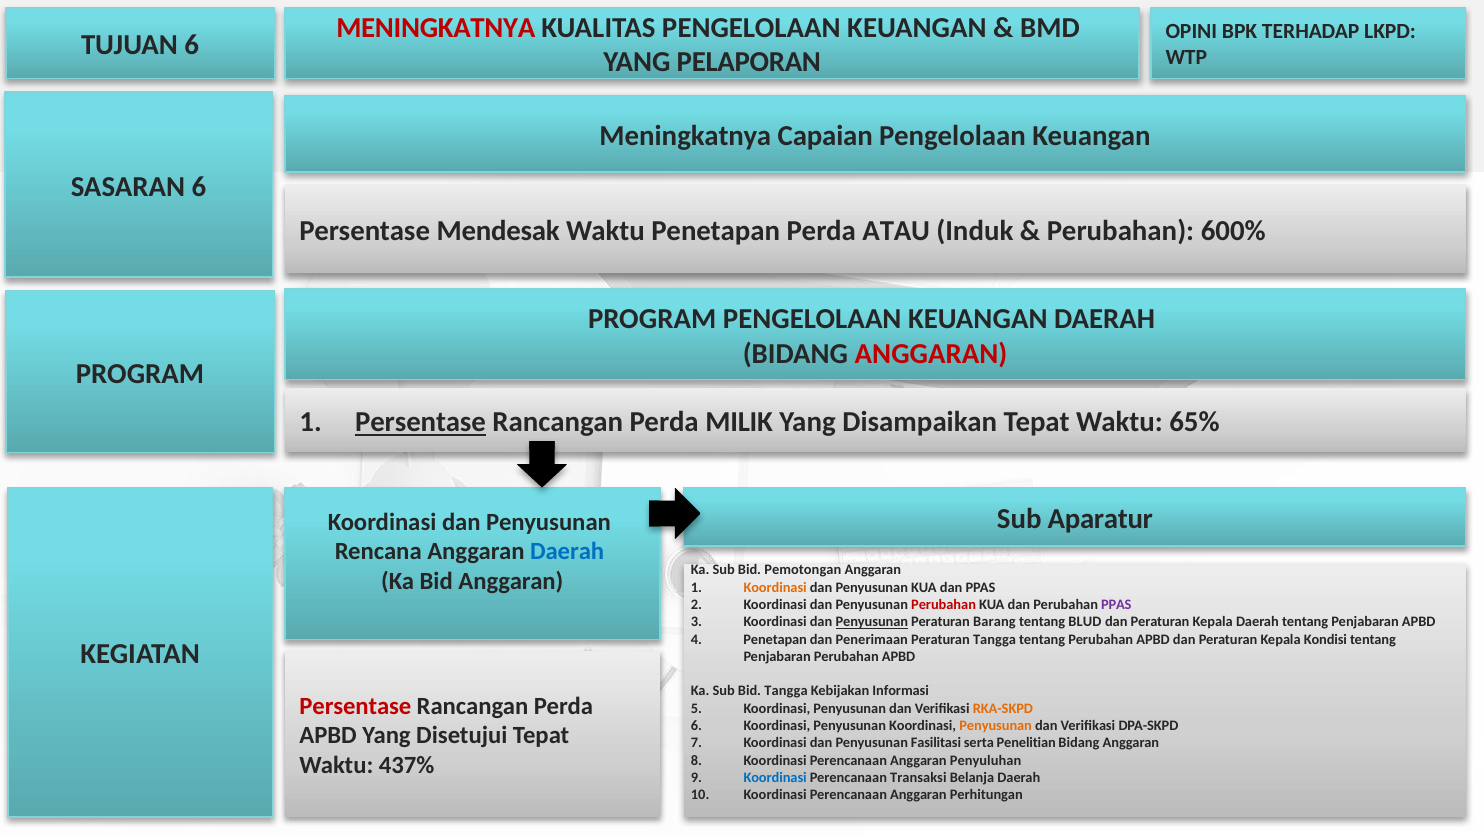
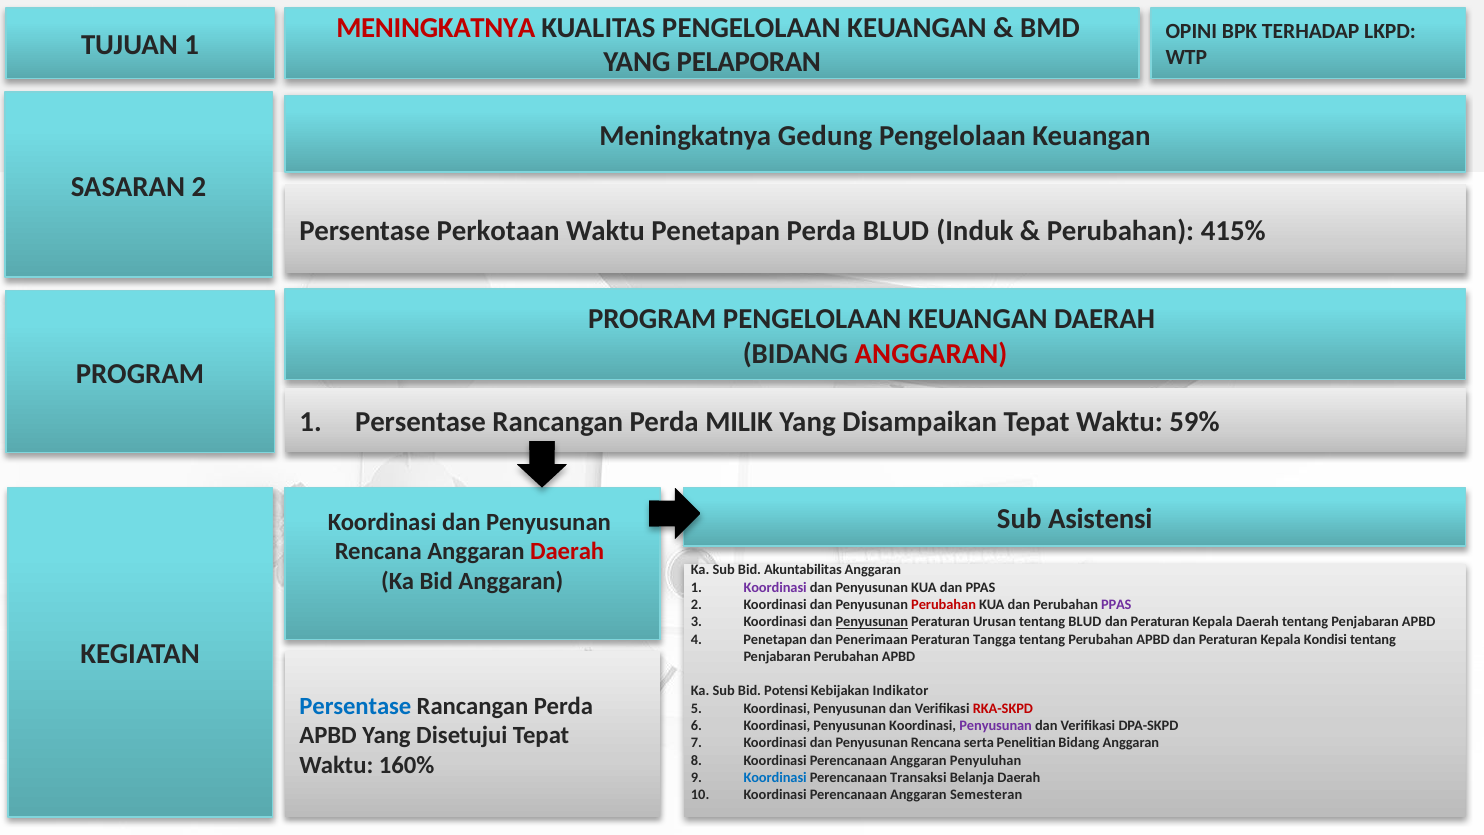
TUJUAN 6: 6 -> 1 (192, 45)
Capaian: Capaian -> Gedung (825, 136)
SASARAN 6: 6 -> 2 (199, 186)
Mendesak: Mendesak -> Perkotaan (498, 231)
Perda ATAU: ATAU -> BLUD (896, 231)
600%: 600% -> 415% (1233, 231)
Persentase underline: present -> none (420, 422)
65%: 65% -> 59% (1195, 422)
Aparatur: Aparatur -> Asistensi (1100, 519)
Daerah colour: blue -> red (567, 552)
Pemotongan: Pemotongan -> Akuntabilitas (803, 570)
Koordinasi colour: orange -> purple (775, 587)
Barang: Barang -> Urusan (995, 622)
Bid Tangga: Tangga -> Potensi (786, 691)
Informasi: Informasi -> Indikator (901, 691)
Persentase colour: red -> blue (355, 706)
RKA-SKPD colour: orange -> red (1003, 708)
Penyusunan colour: orange -> purple (996, 726)
Fasilitasi: Fasilitasi -> Rencana (936, 743)
437%: 437% -> 160% (407, 765)
Perhitungan: Perhitungan -> Semesteran (986, 795)
